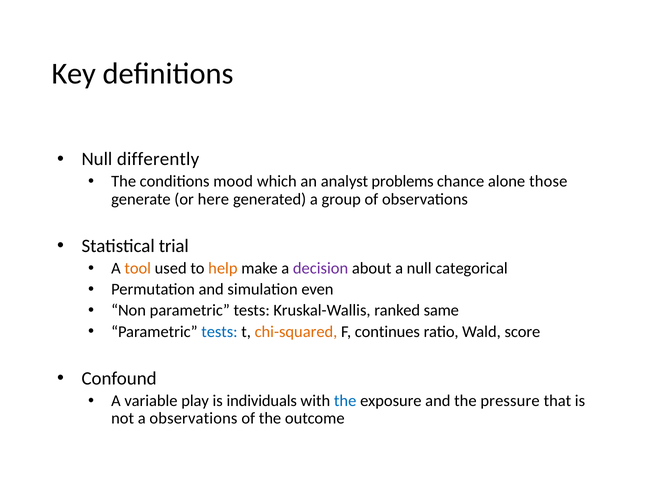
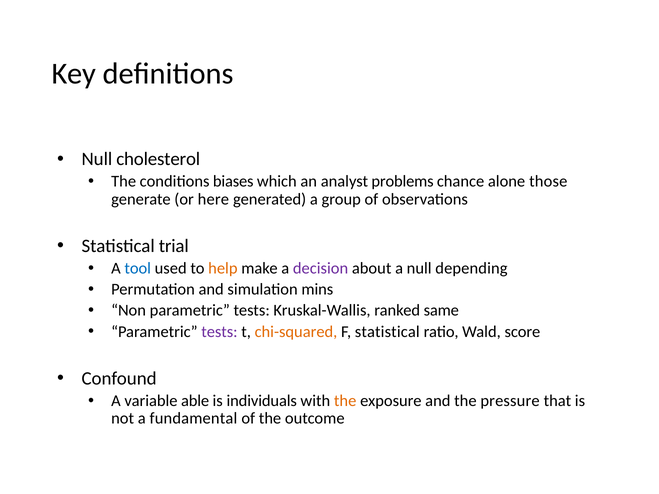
differently: differently -> cholesterol (158, 159)
mood: mood -> biases (233, 182)
tool colour: orange -> blue (138, 269)
categorical: categorical -> depending (471, 269)
even: even -> mins (317, 290)
tests colour: blue -> purple (219, 332)
F continues: continues -> statistical (387, 332)
play: play -> able (195, 401)
the colour: blue -> orange (345, 401)
a observations: observations -> fundamental (193, 419)
